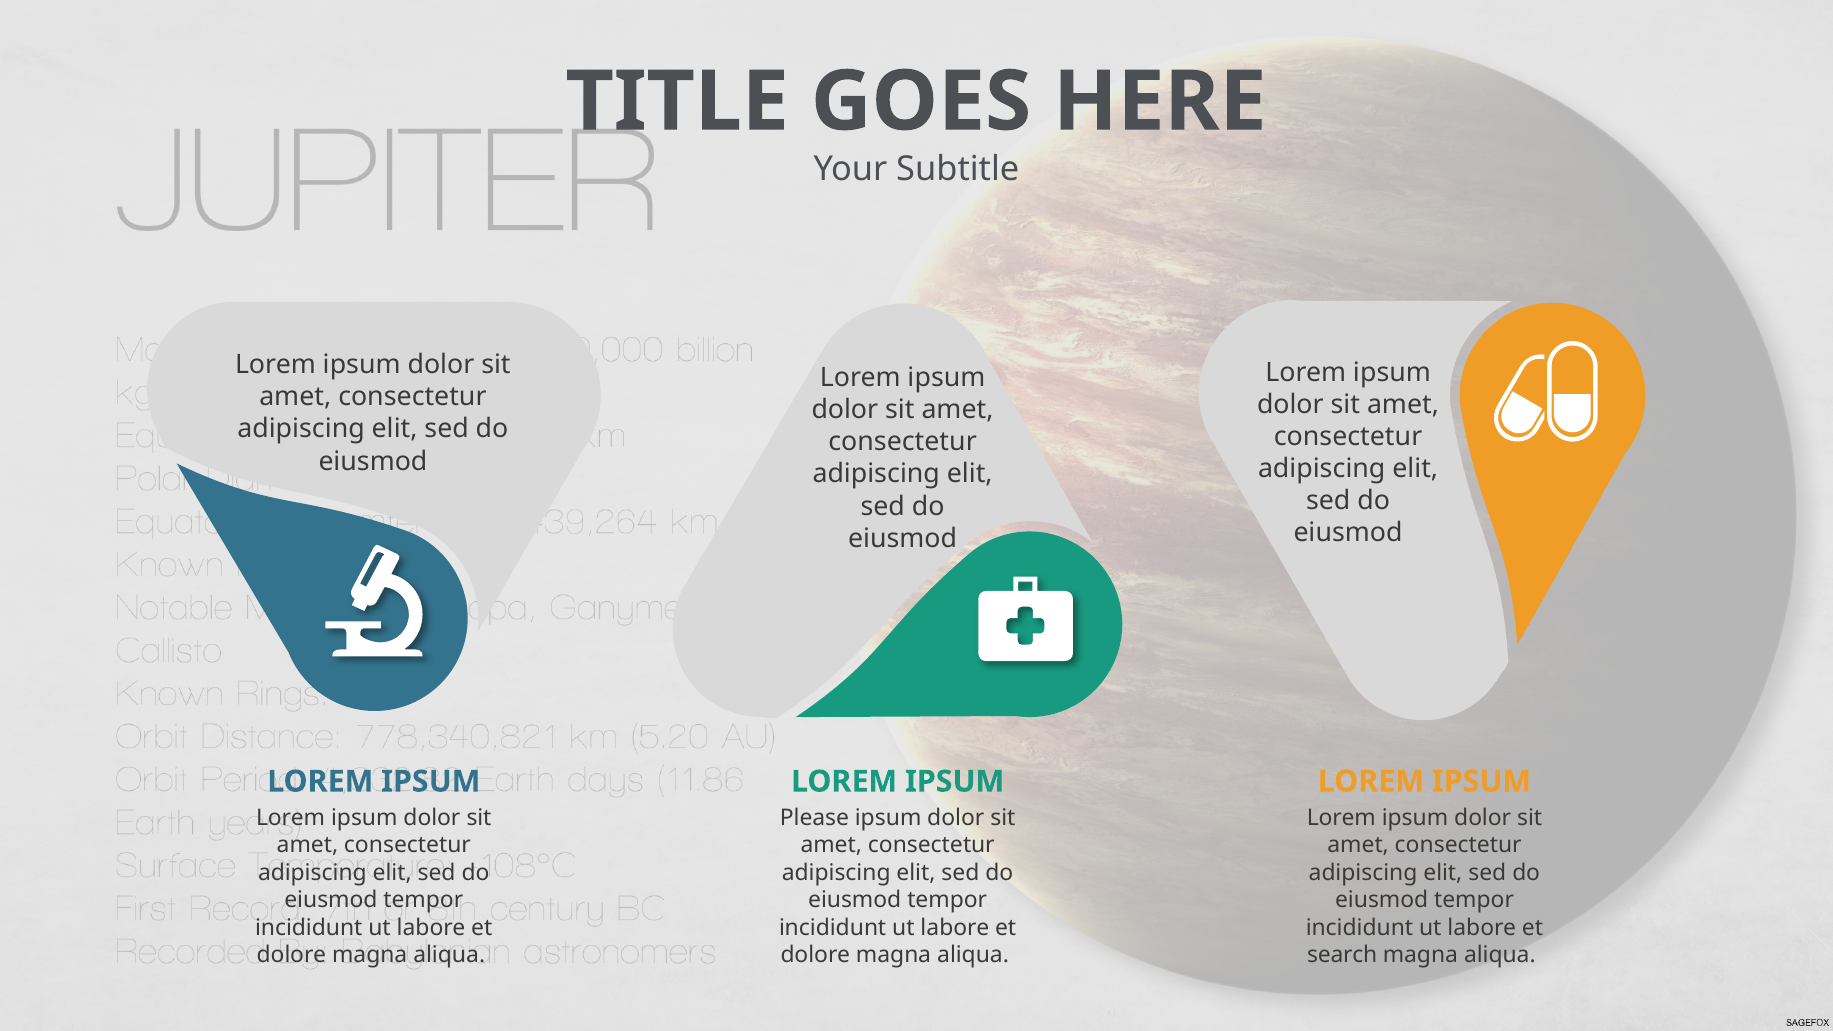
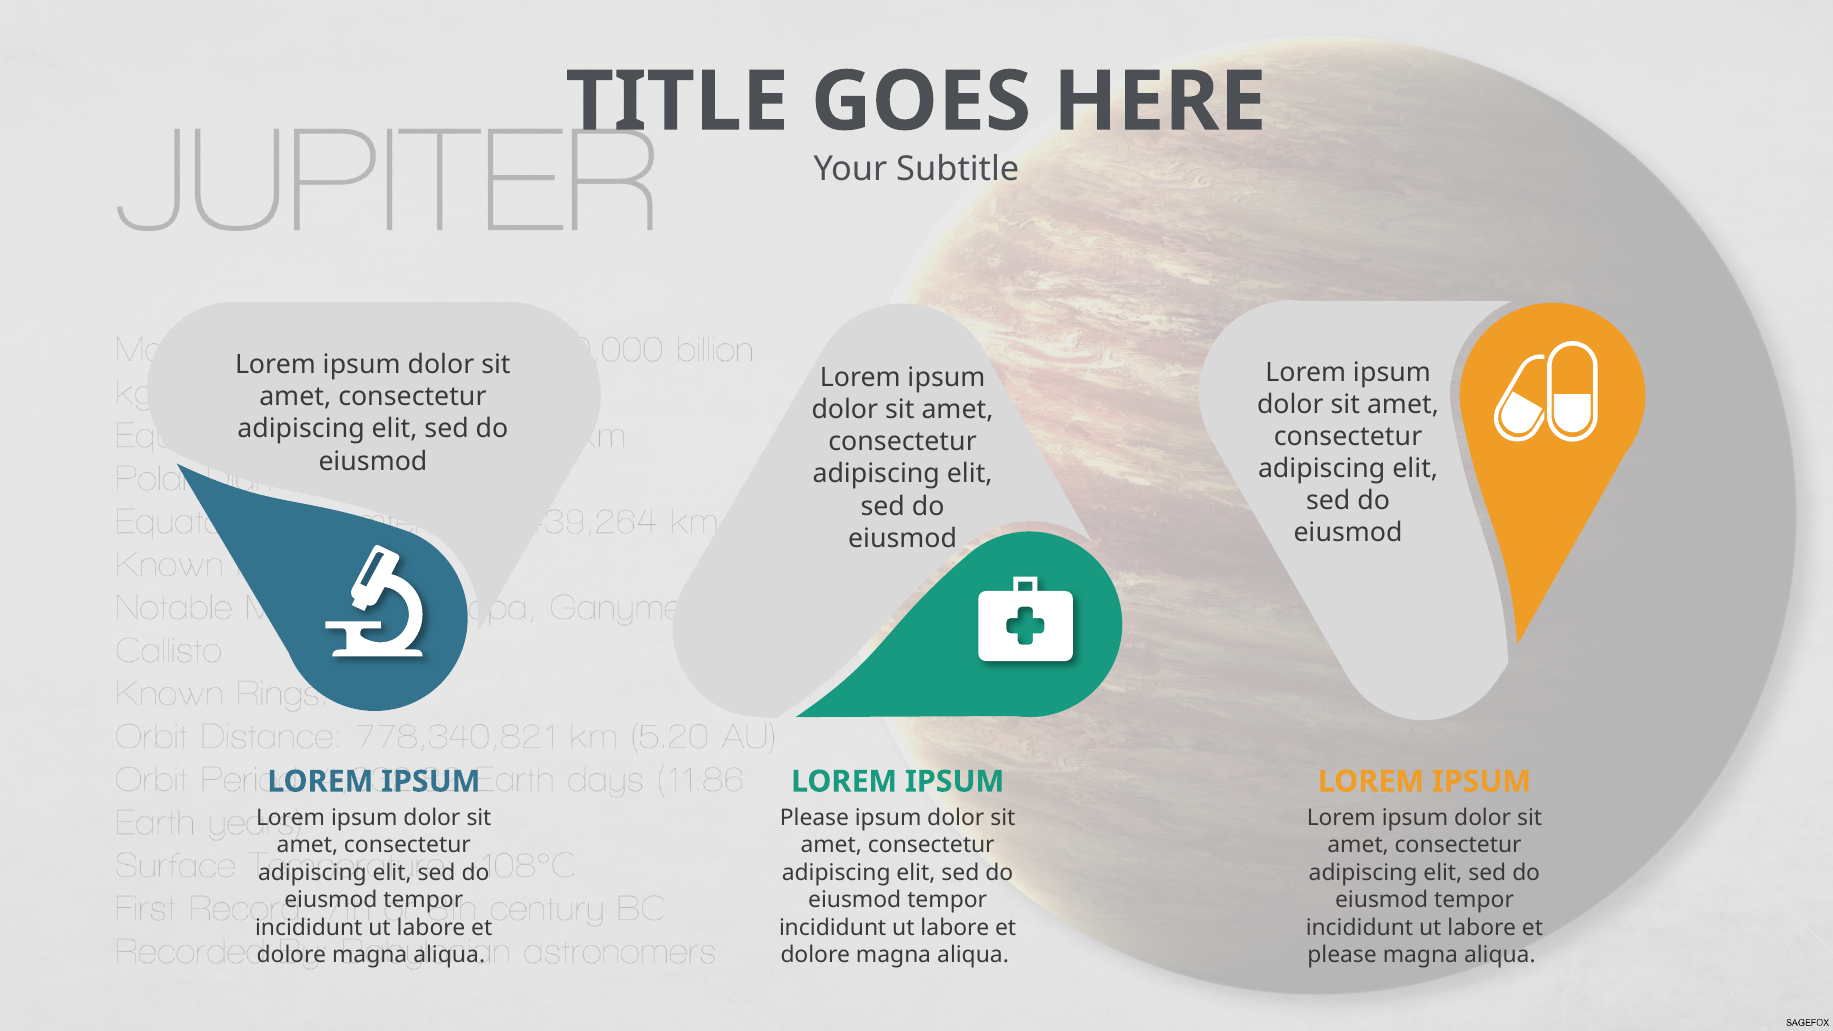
search: search -> please (1342, 955)
